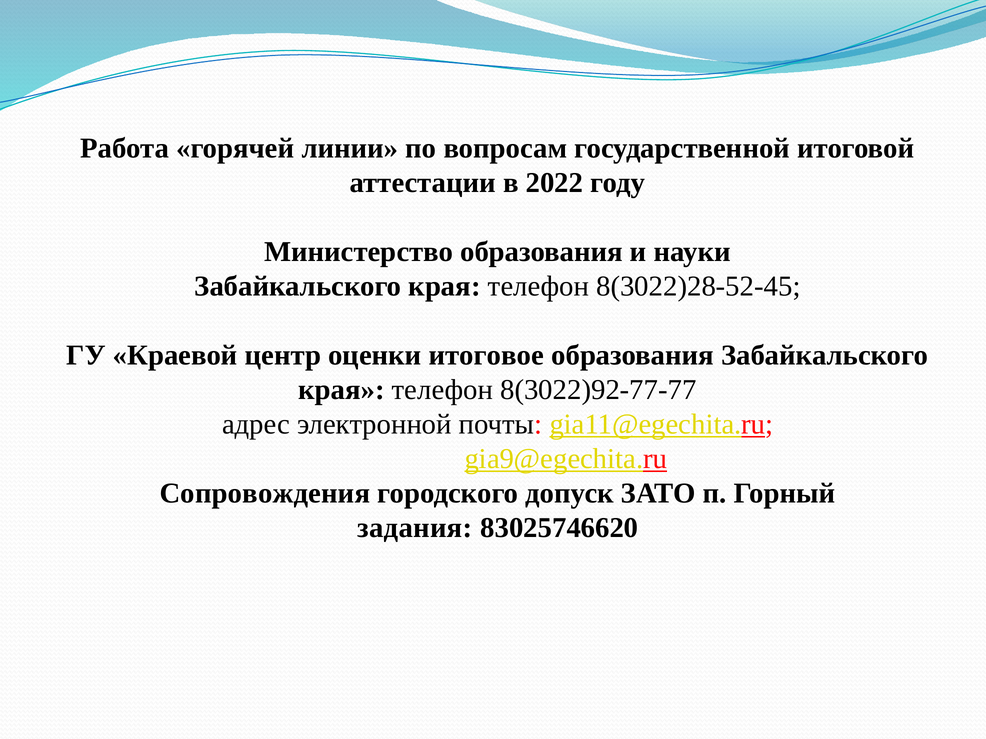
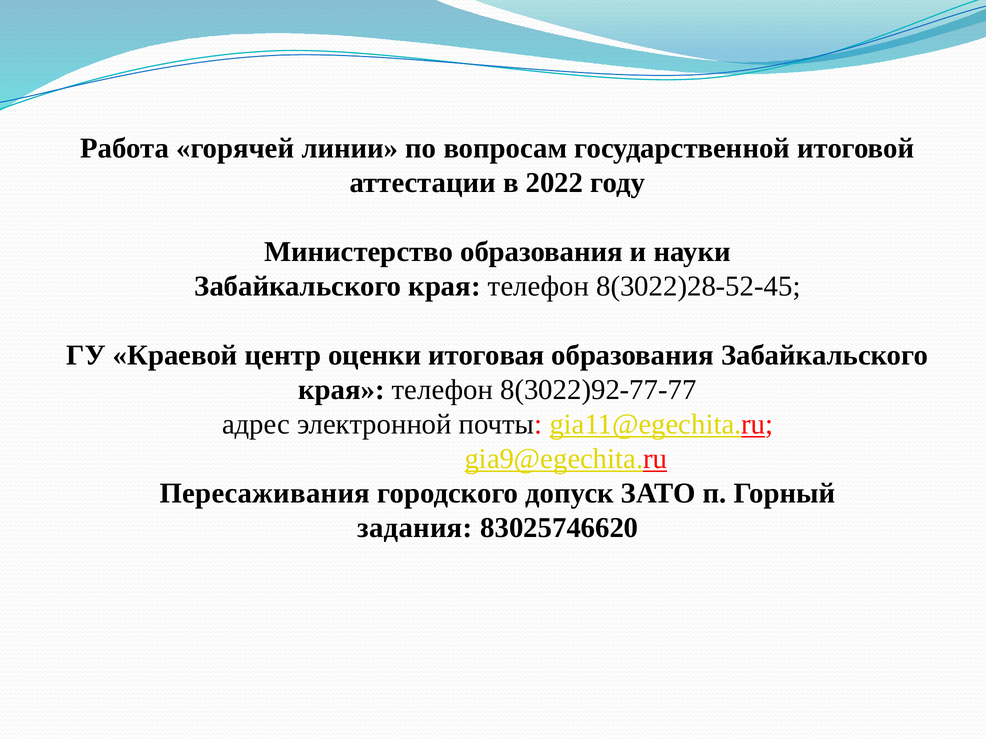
итоговое: итоговое -> итоговая (486, 356)
Сопровождения: Сопровождения -> Пересаживания (265, 494)
